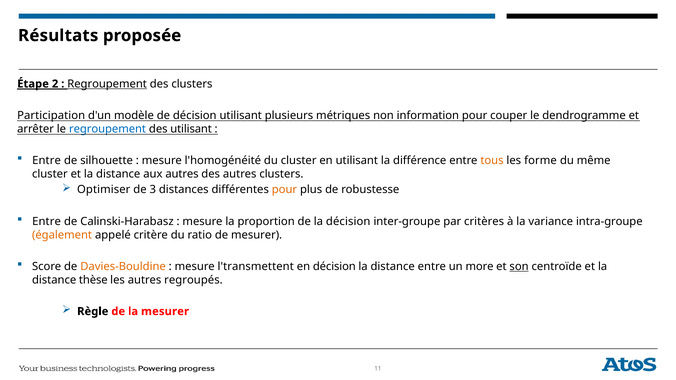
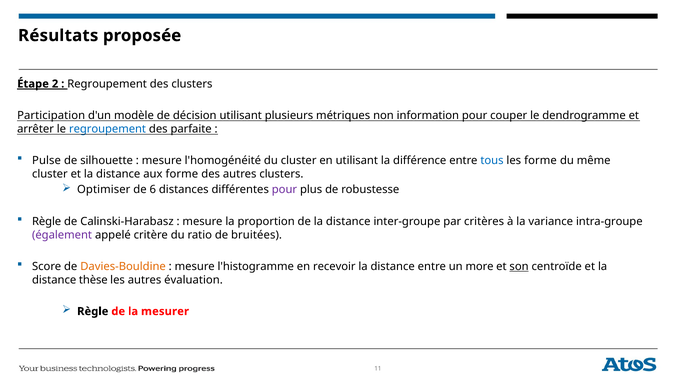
Regroupement underline: present -> none (107, 84)
des utilisant: utilisant -> parfaite (191, 129)
Entre: Entre -> Pulse (47, 161)
tous colour: orange -> blue (492, 161)
aux autres: autres -> forme (182, 174)
3: 3 -> 6 (153, 190)
pour colour: orange -> purple (284, 190)
Entre: Entre -> Règle (47, 221)
de la décision: décision -> distance (348, 221)
également colour: orange -> purple (62, 235)
de mesurer: mesurer -> bruitées (257, 235)
l'transmettent: l'transmettent -> l'histogramme (256, 267)
en décision: décision -> recevoir (334, 267)
regroupés: regroupés -> évaluation (193, 280)
